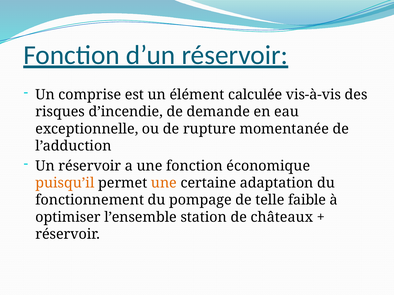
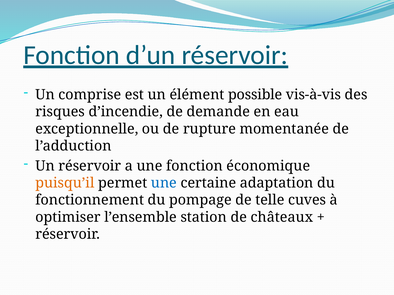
calculée: calculée -> possible (255, 95)
une colour: orange -> blue (164, 183)
faible: faible -> cuves (307, 200)
